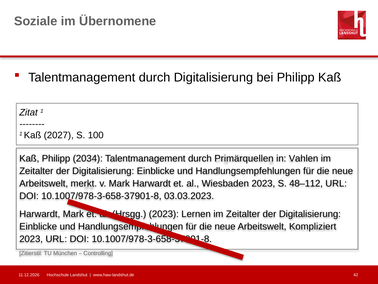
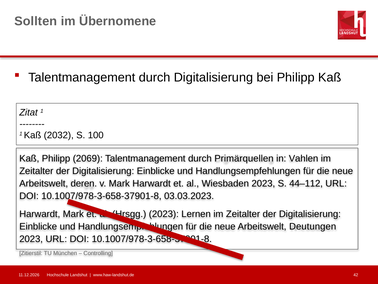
Soziale: Soziale -> Sollten (36, 21)
2027: 2027 -> 2032 (59, 135)
2034: 2034 -> 2069 (88, 158)
merkt: merkt -> deren (84, 183)
48–112: 48–112 -> 44–112 (306, 183)
Kompliziert: Kompliziert -> Deutungen (313, 226)
